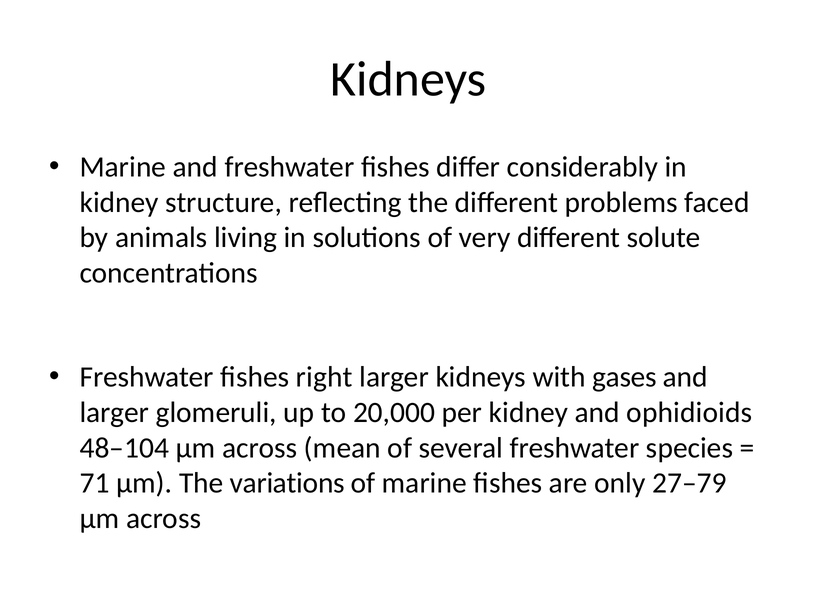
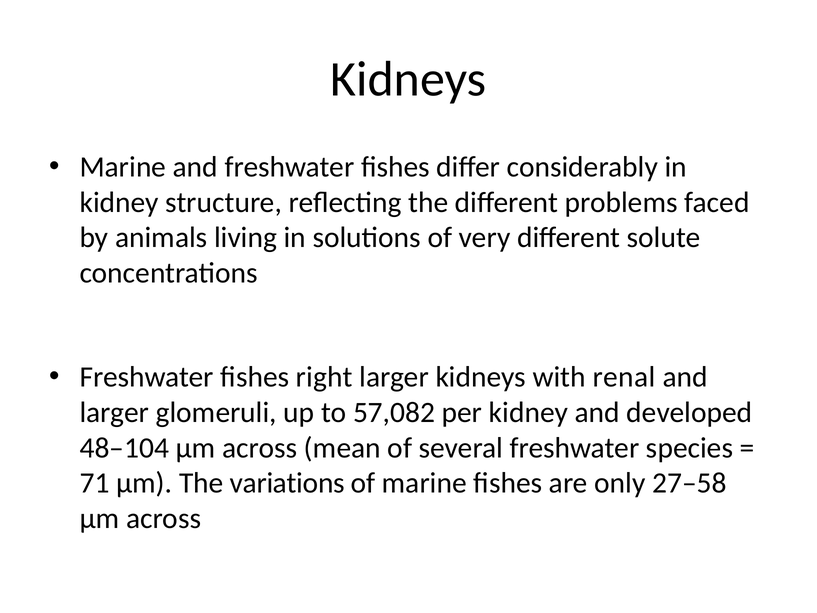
gases: gases -> renal (624, 377)
20,000: 20,000 -> 57,082 (394, 412)
ophidioids: ophidioids -> developed (689, 412)
27–79: 27–79 -> 27–58 (689, 483)
